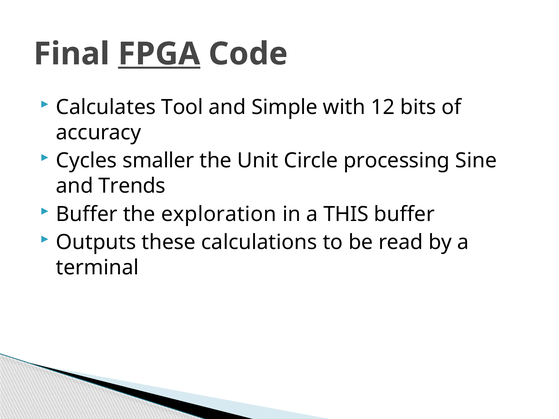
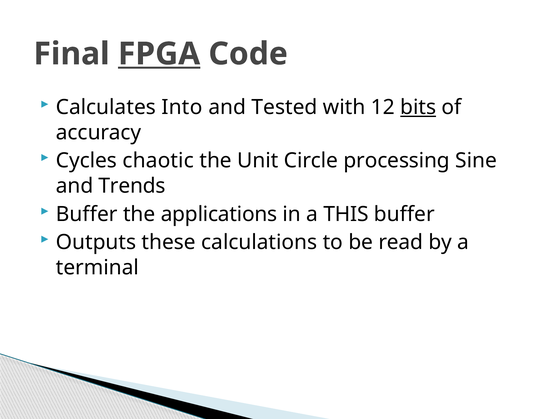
Tool: Tool -> Into (182, 107)
Simple: Simple -> Tested (284, 107)
bits underline: none -> present (418, 107)
smaller: smaller -> chaotic (158, 161)
exploration: exploration -> applications (219, 214)
